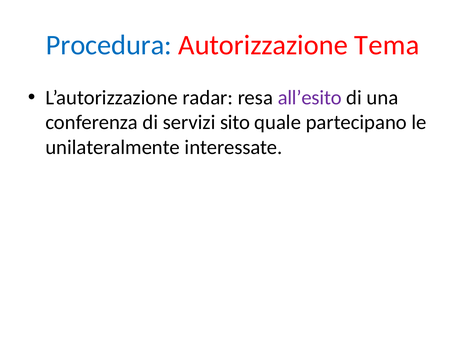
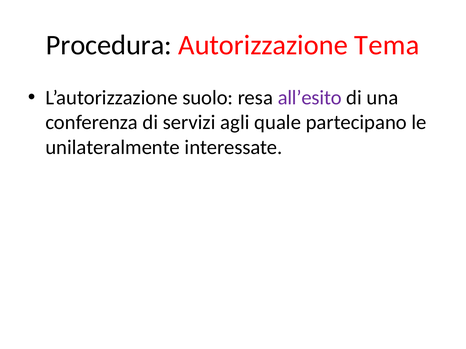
Procedura colour: blue -> black (109, 45)
radar: radar -> suolo (208, 98)
sito: sito -> agli (235, 123)
